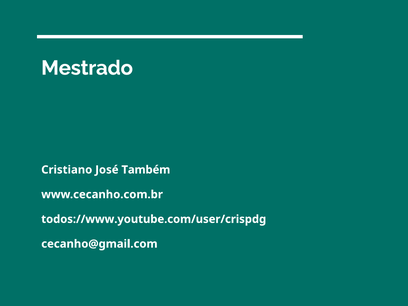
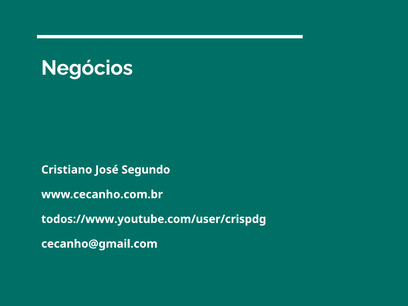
Mestrado: Mestrado -> Negócios (87, 68)
Também: Também -> Segundo (146, 170)
